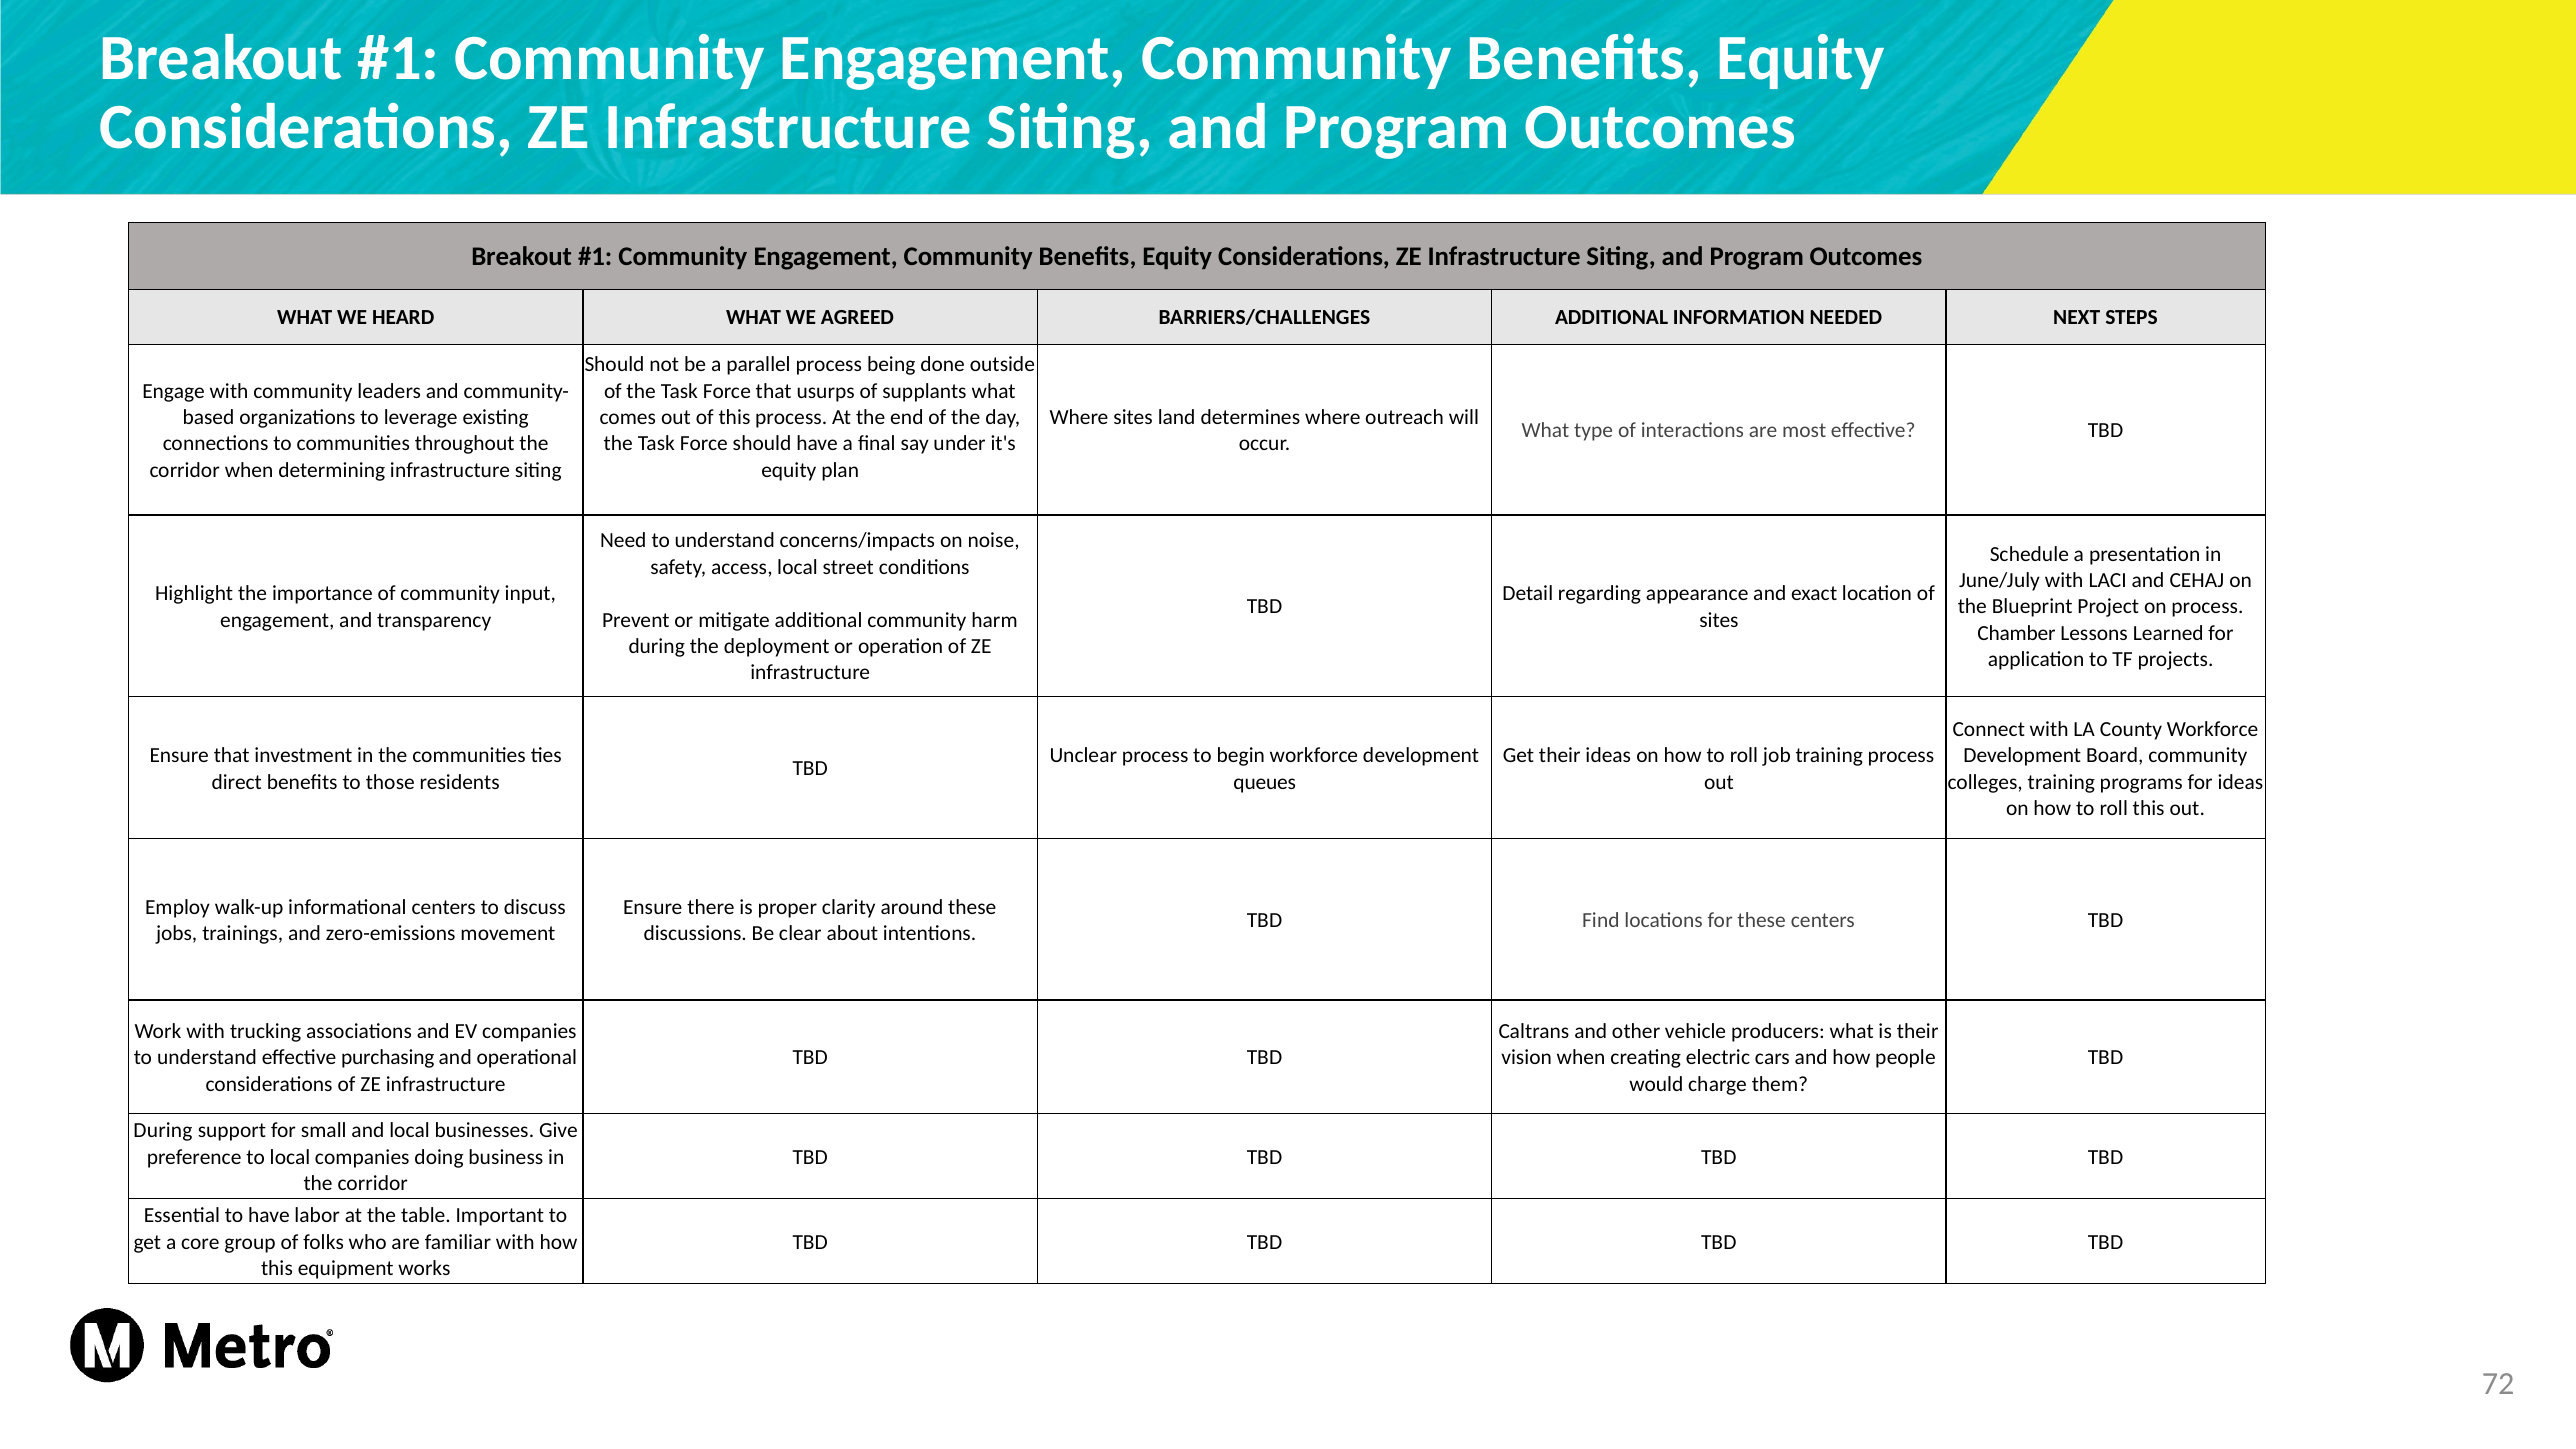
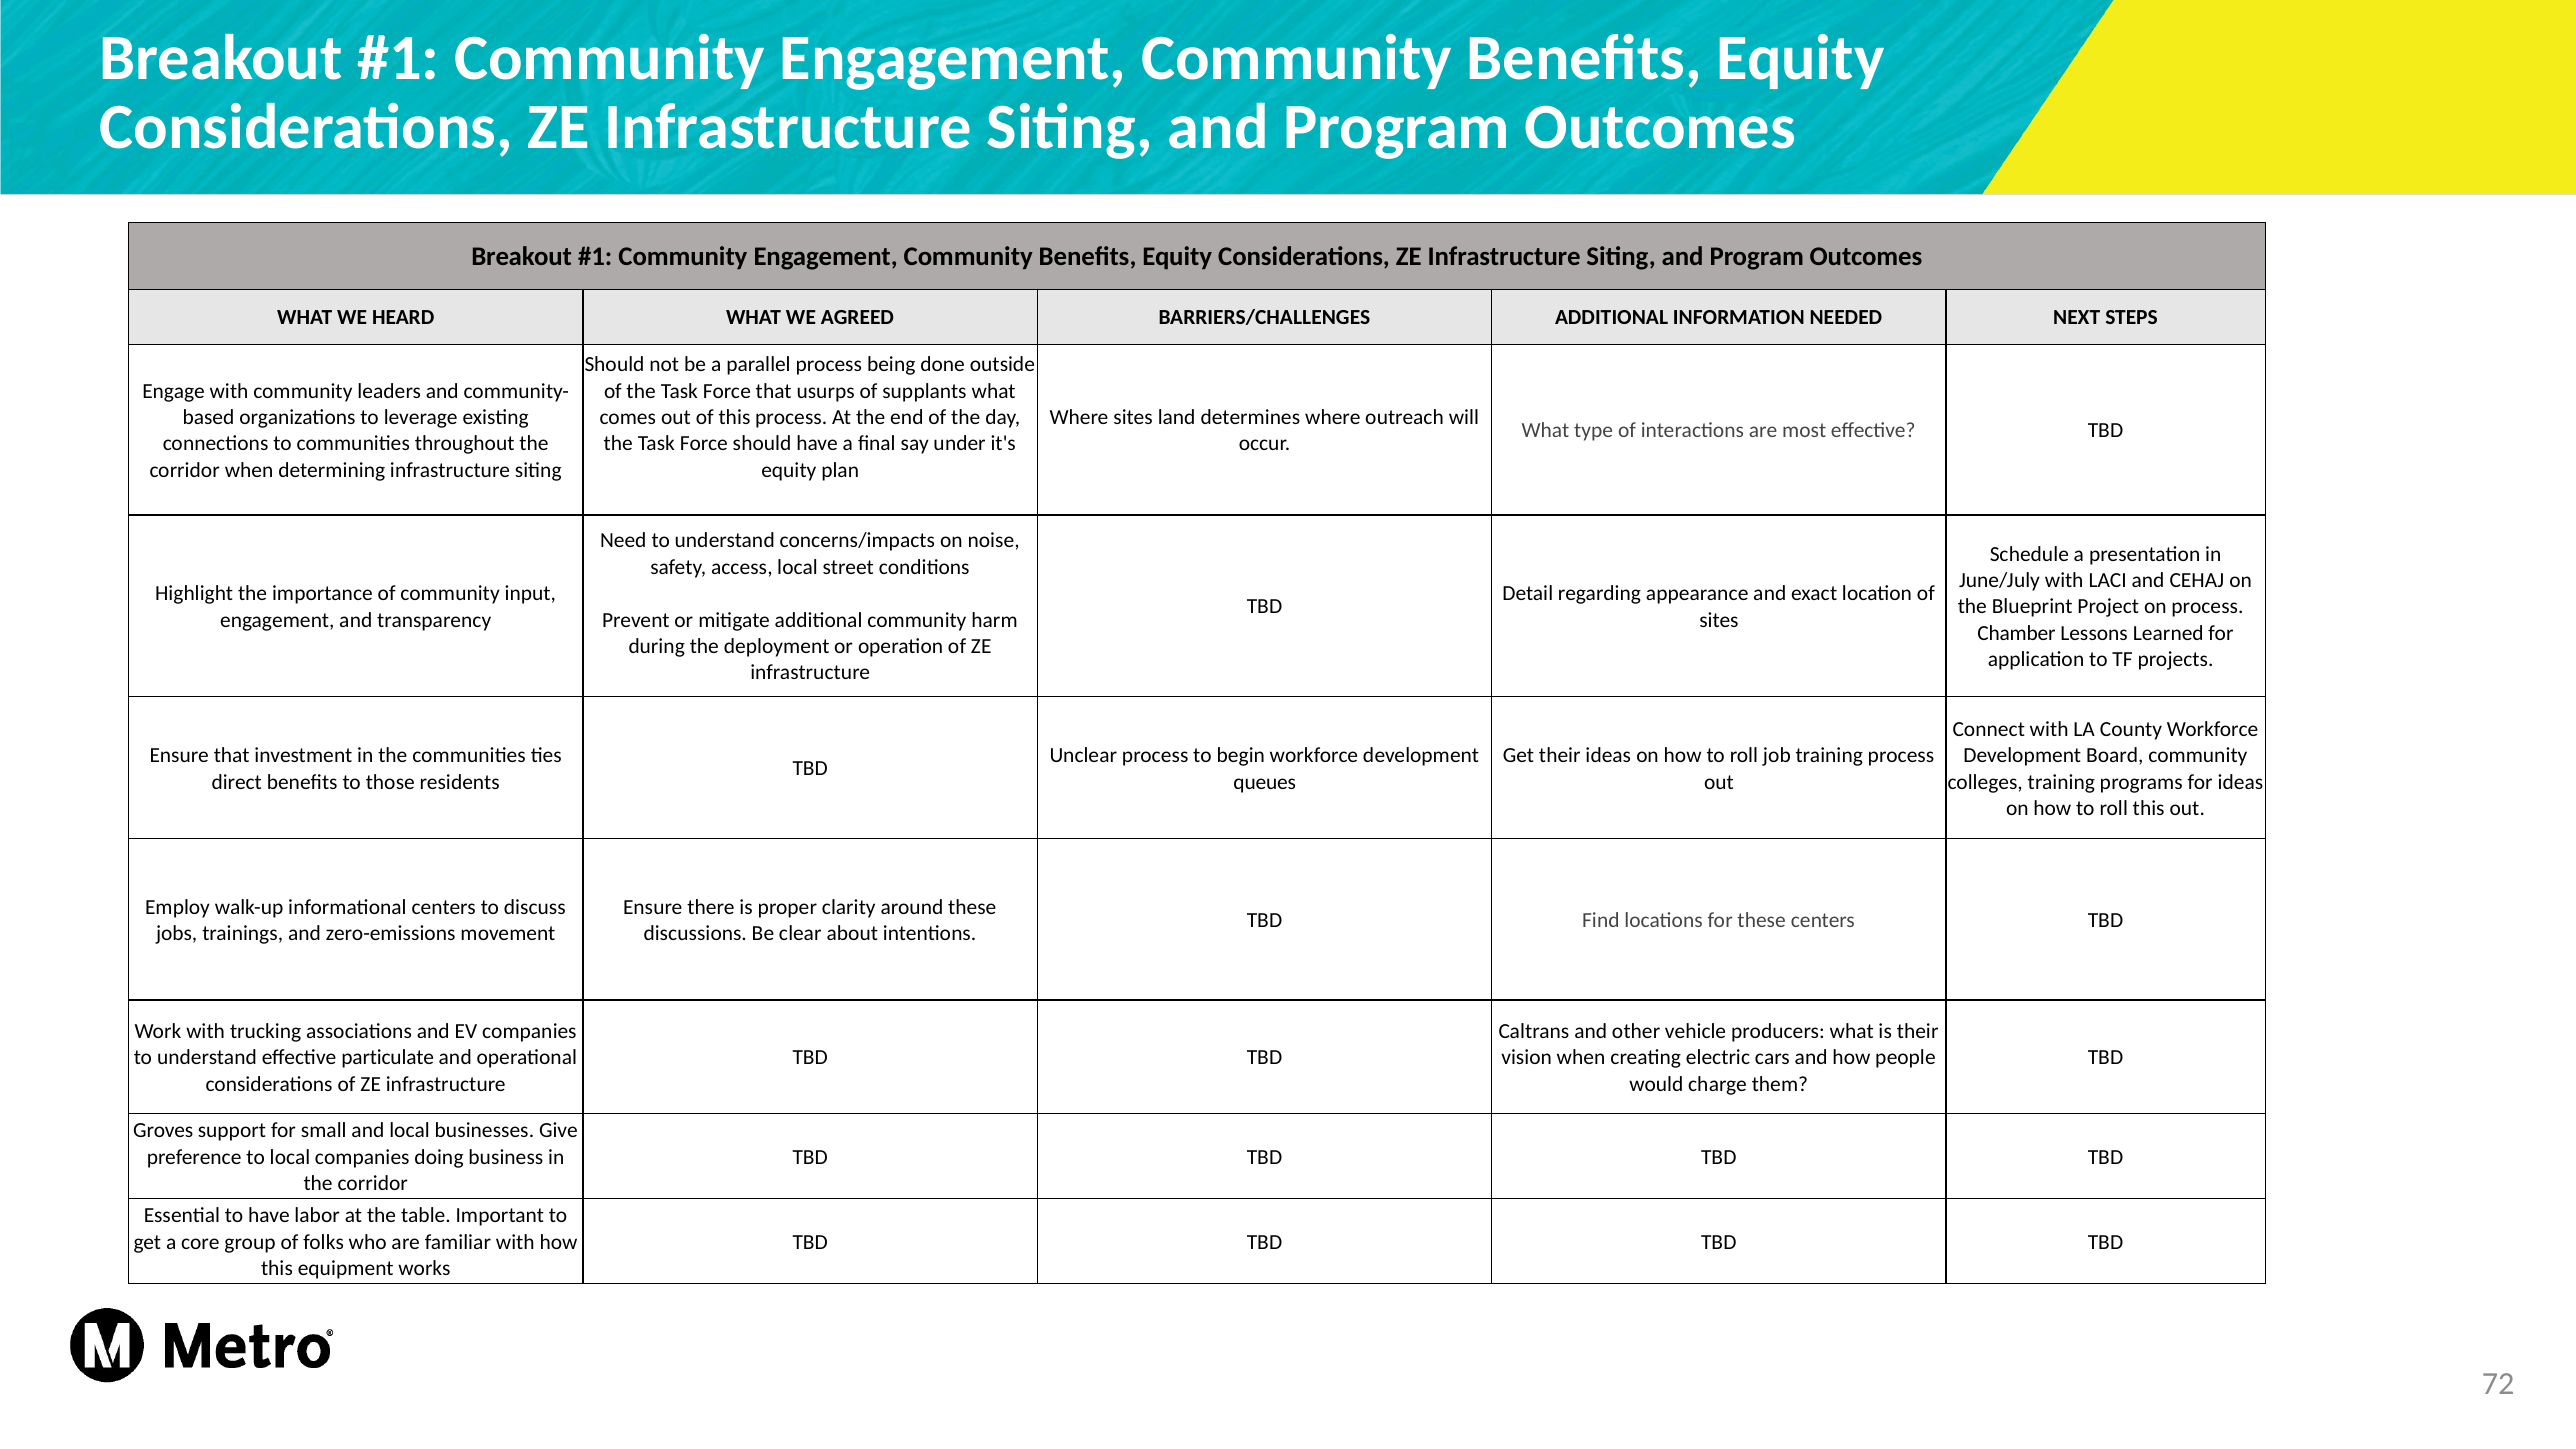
purchasing: purchasing -> particulate (388, 1058)
During: During -> Groves (163, 1131)
